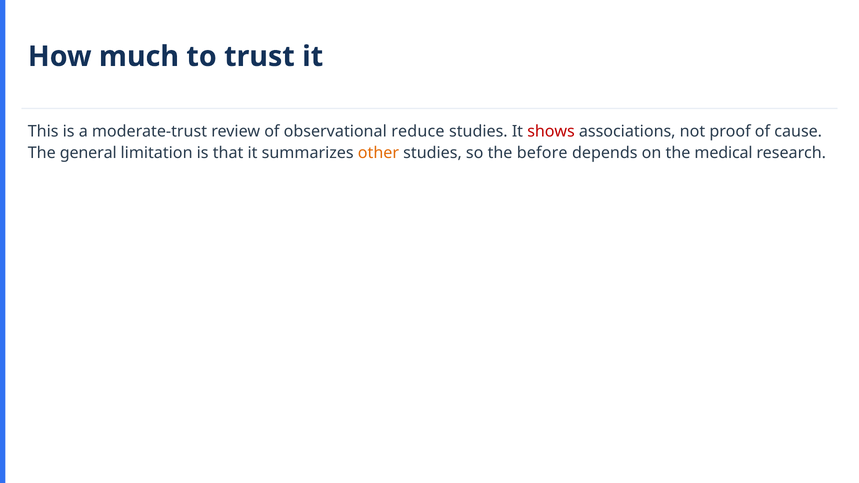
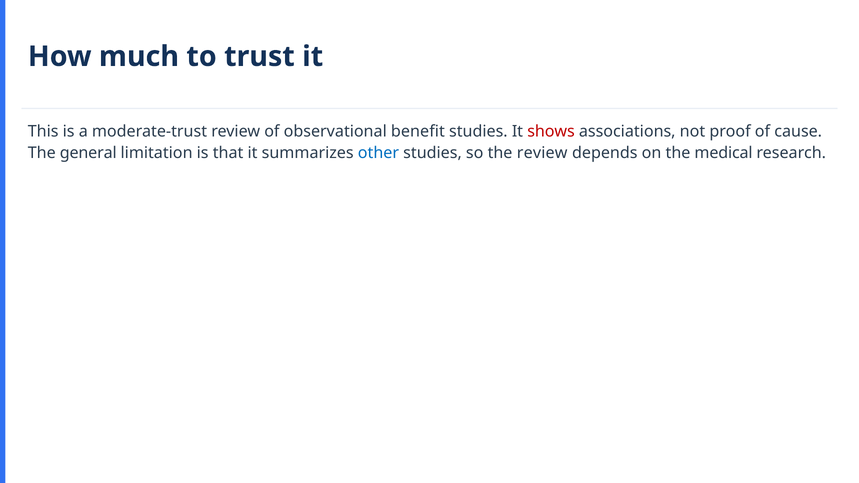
reduce: reduce -> benefit (418, 131)
other colour: orange -> blue (378, 153)
the before: before -> review (542, 153)
